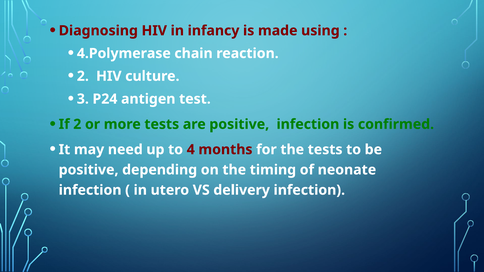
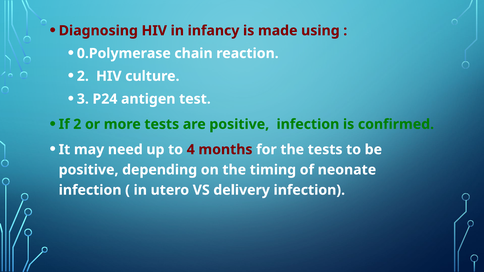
4.Polymerase: 4.Polymerase -> 0.Polymerase (124, 53)
